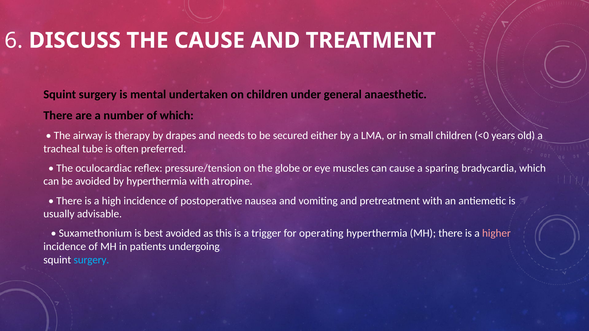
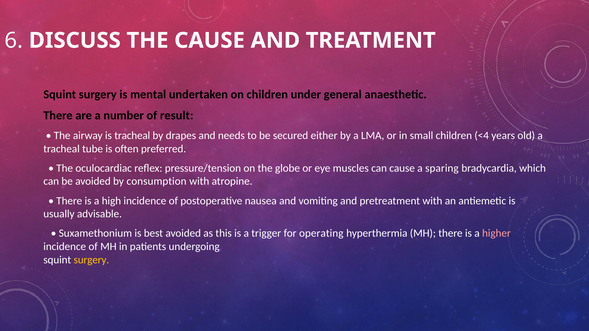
of which: which -> result (177, 116)
is therapy: therapy -> tracheal (132, 136)
<0: <0 -> <4 (482, 136)
by hyperthermia: hyperthermia -> consumption (157, 182)
surgery colour: light blue -> yellow (91, 260)
